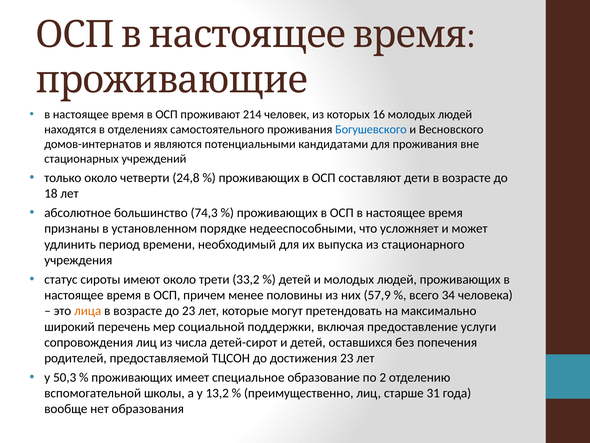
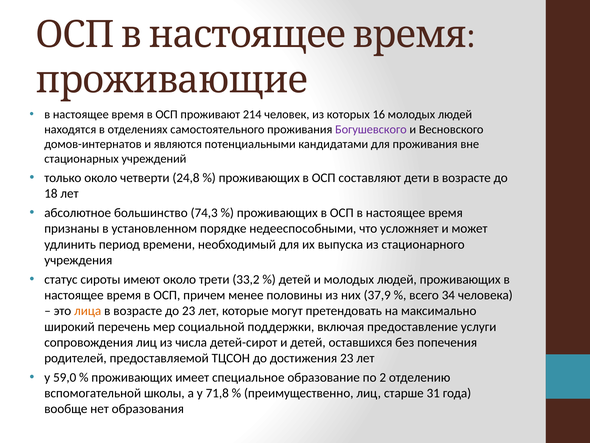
Богушевского colour: blue -> purple (371, 129)
57,9: 57,9 -> 37,9 (377, 295)
50,3: 50,3 -> 59,0 (65, 377)
13,2: 13,2 -> 71,8 (217, 393)
